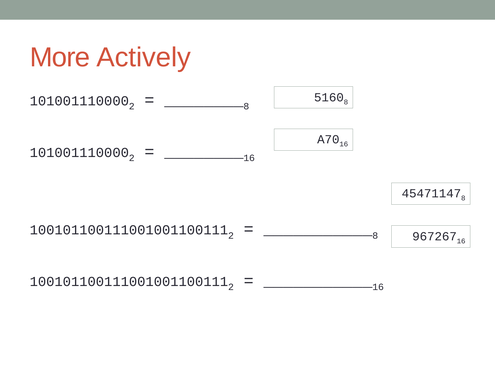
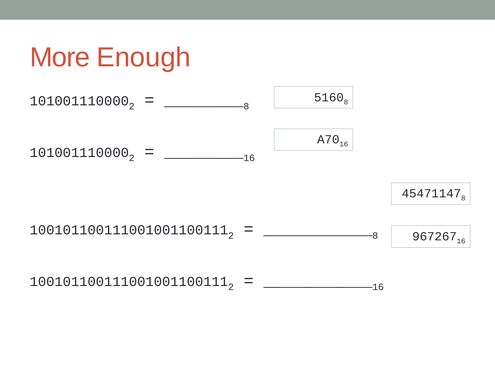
Actively: Actively -> Enough (144, 58)
